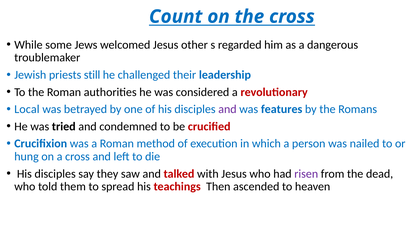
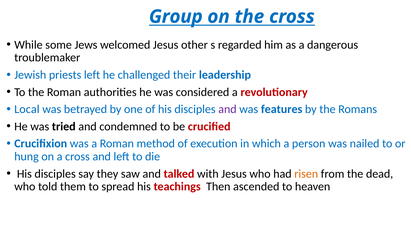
Count: Count -> Group (176, 17)
priests still: still -> left (92, 75)
risen colour: purple -> orange (306, 174)
